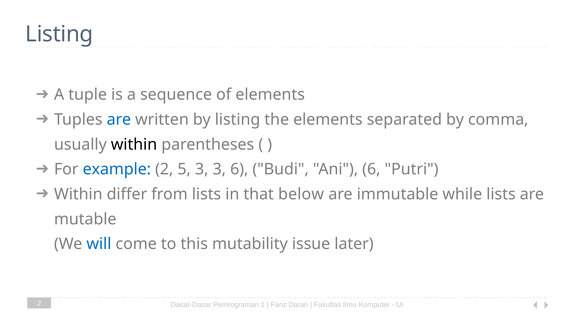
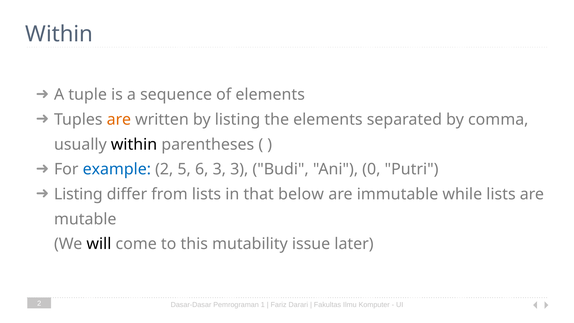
Listing: Listing -> Within (59, 34)
are colour: blue -> orange (119, 120)
5 3: 3 -> 6 (202, 169)
3 6: 6 -> 3 (239, 169)
Ani 6: 6 -> 0 (371, 169)
Within: Within -> Listing (78, 194)
will colour: blue -> black (99, 244)
